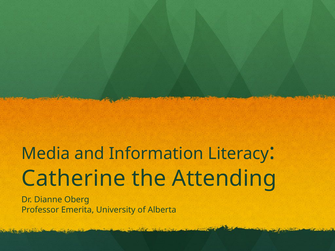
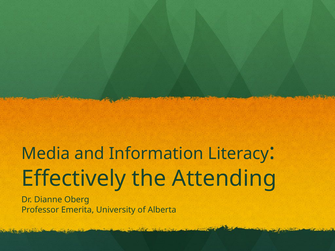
Catherine: Catherine -> Effectively (74, 179)
